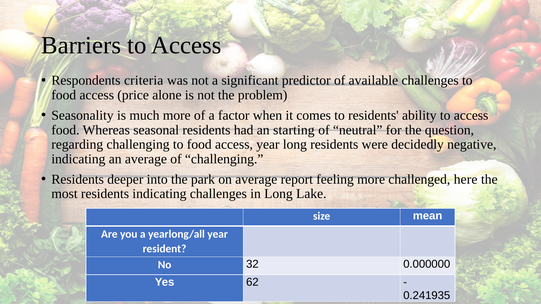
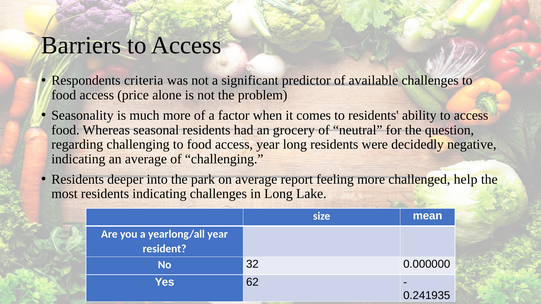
starting: starting -> grocery (294, 130)
here: here -> help (466, 179)
